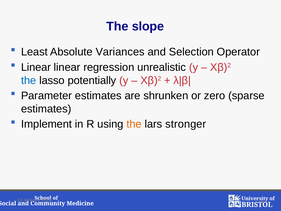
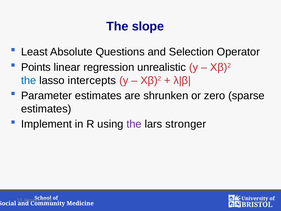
Variances: Variances -> Questions (120, 52)
Linear: Linear -> Points (36, 67)
potentially: potentially -> intercepts (92, 80)
the colour: orange -> purple (134, 124)
